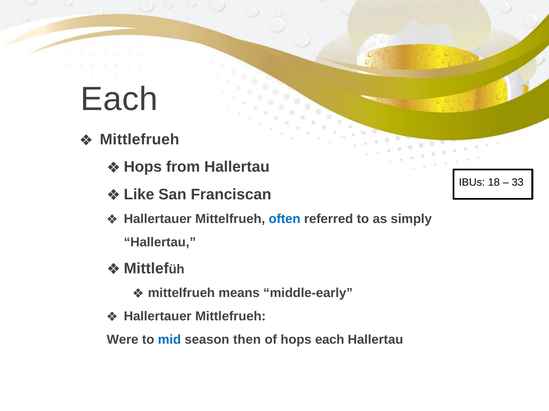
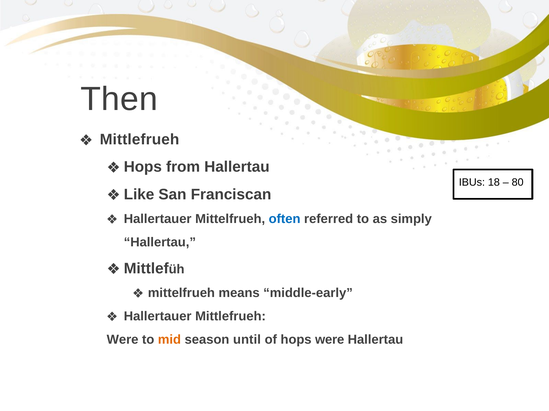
Each: Each -> Then (119, 99)
33: 33 -> 80 (518, 183)
mid colour: blue -> orange (169, 340)
then: then -> until (247, 340)
hops each: each -> were (330, 340)
